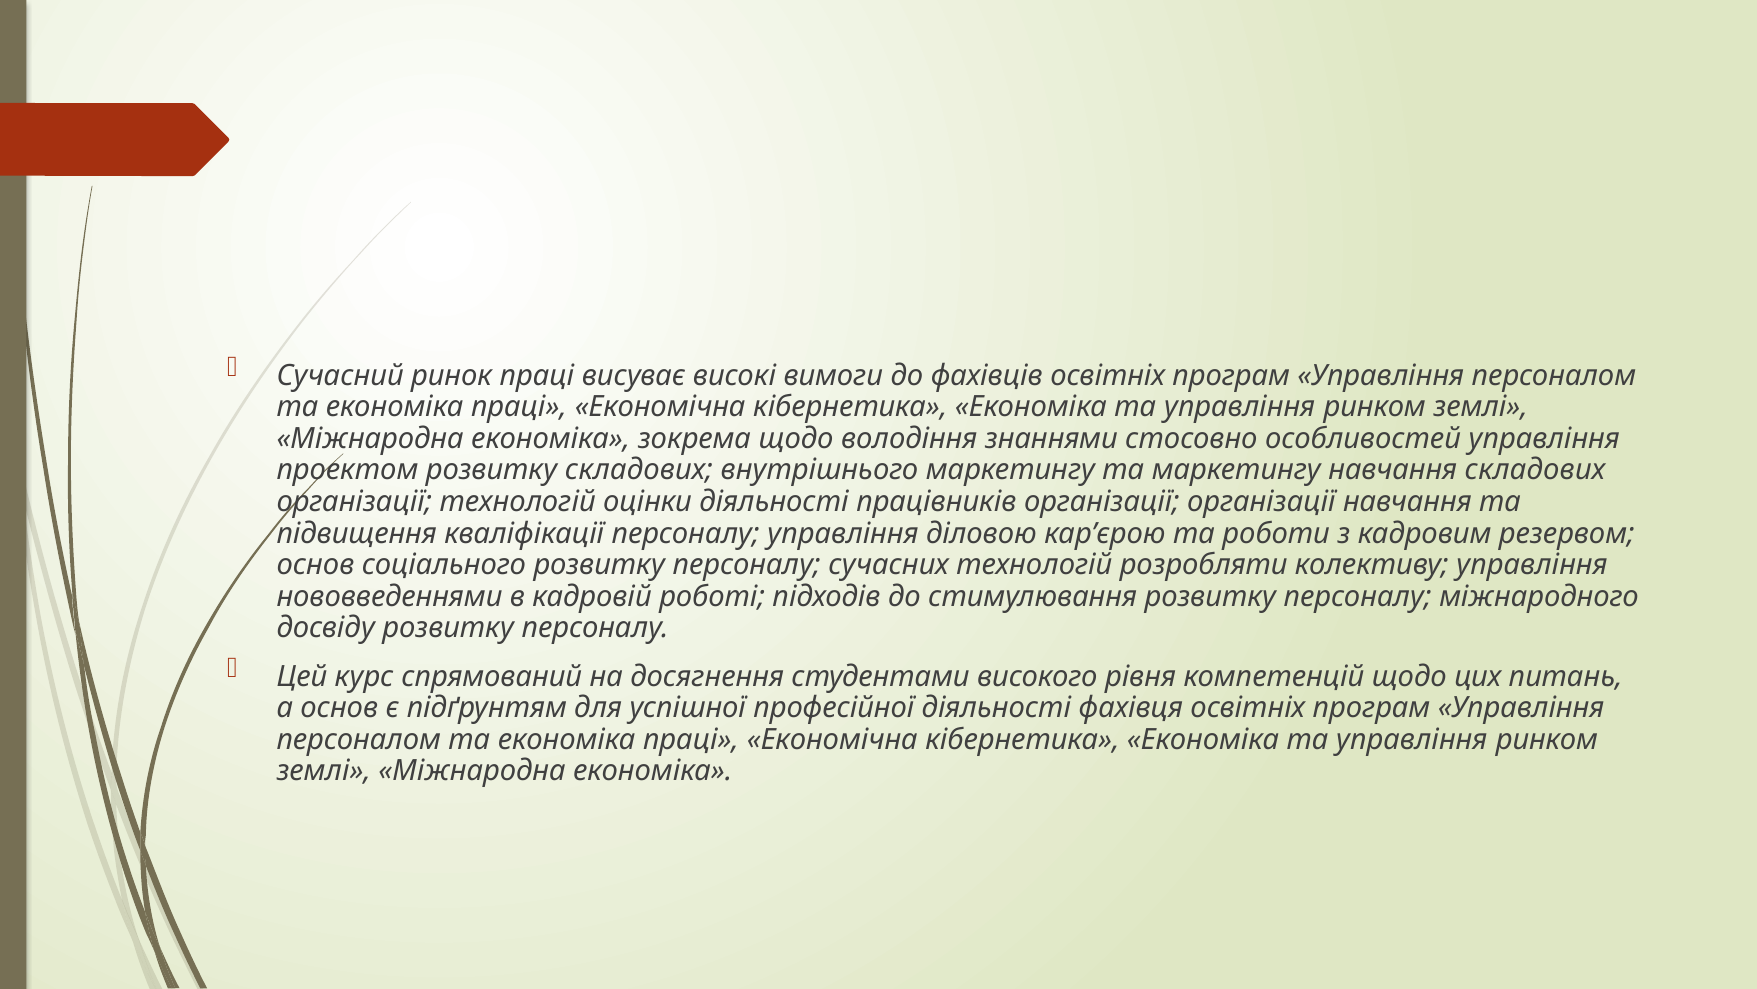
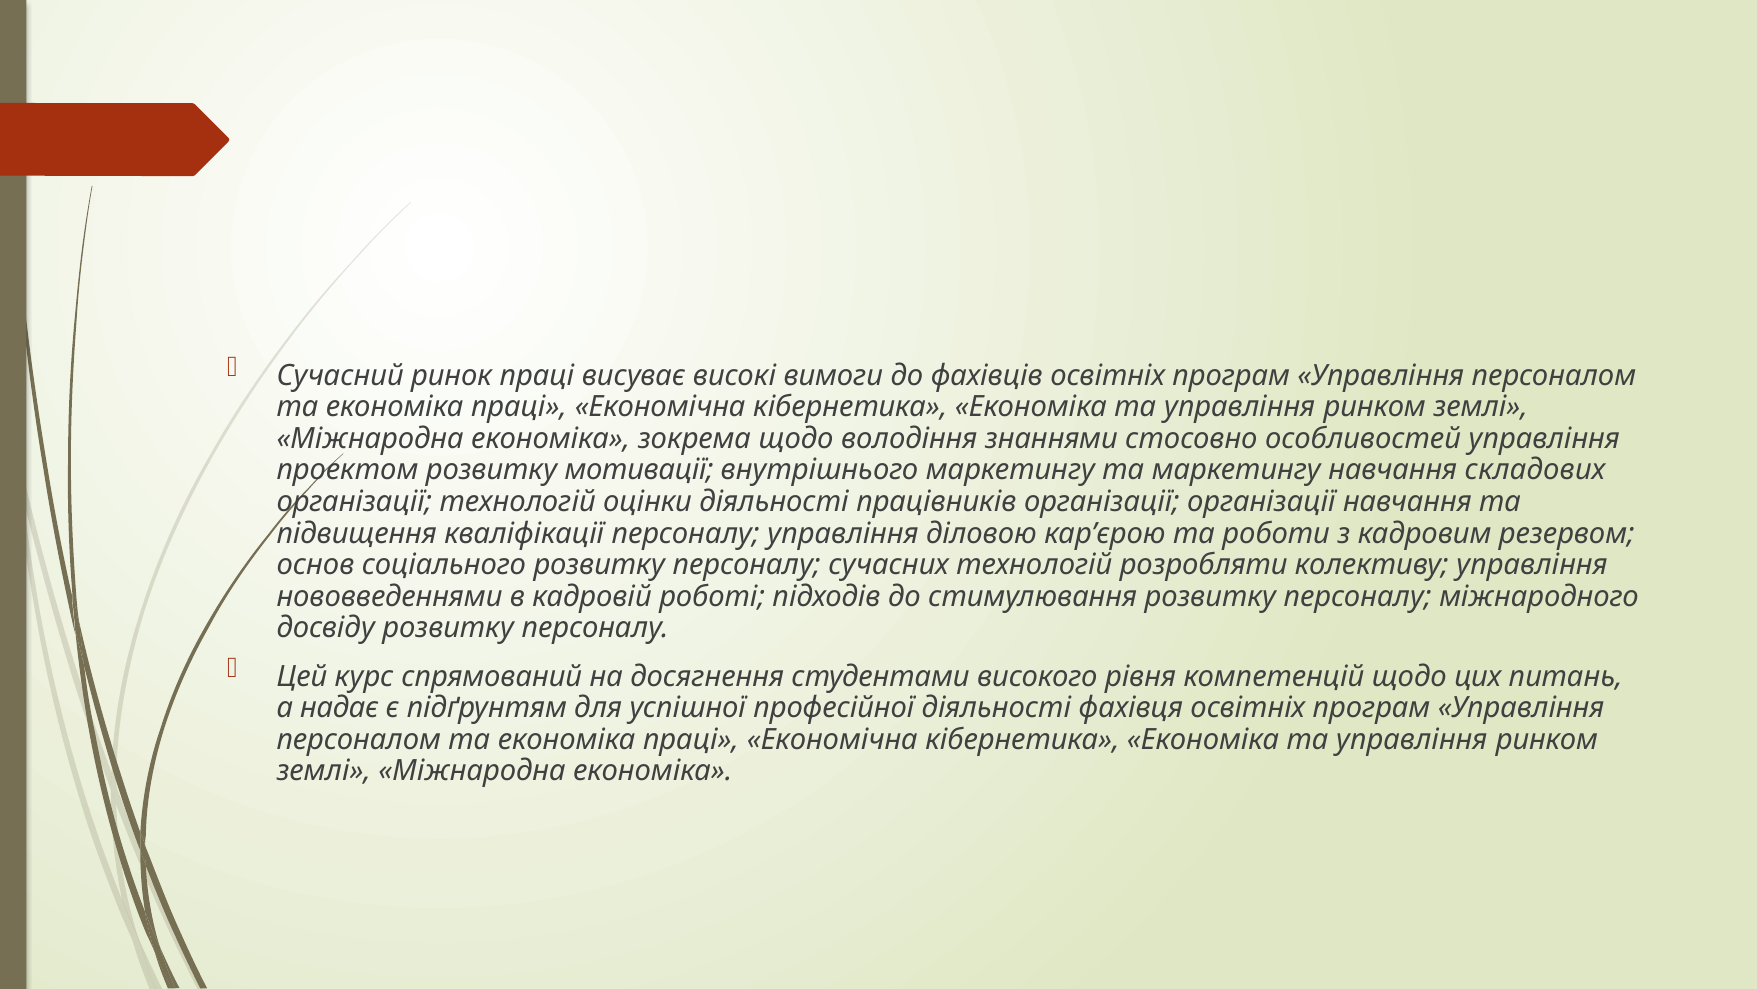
розвитку складових: складових -> мотивації (639, 470)
а основ: основ -> надає (339, 707)
